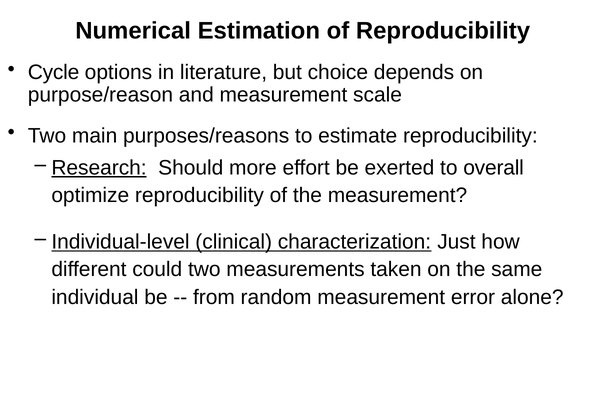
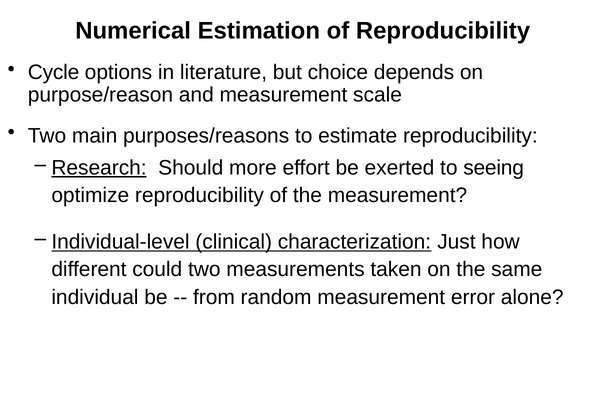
overall: overall -> seeing (494, 168)
